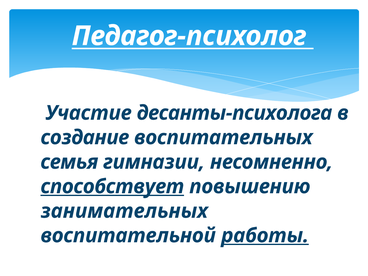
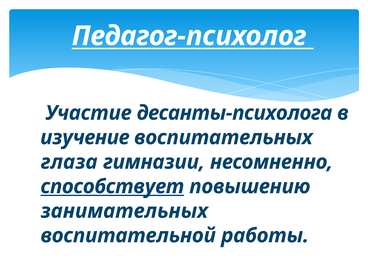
создание: создание -> изучение (85, 137)
семья: семья -> глаза (69, 162)
работы underline: present -> none (265, 236)
